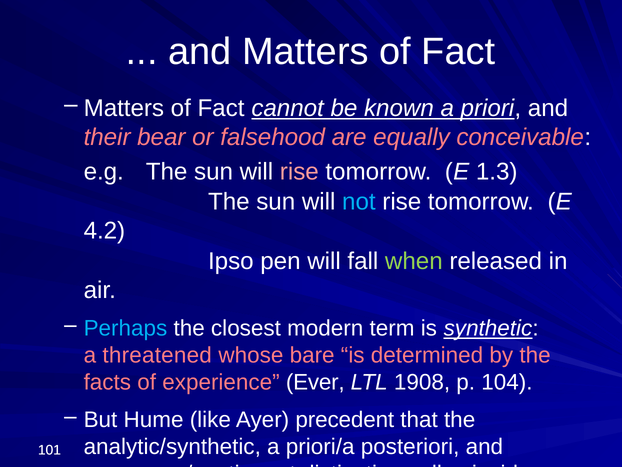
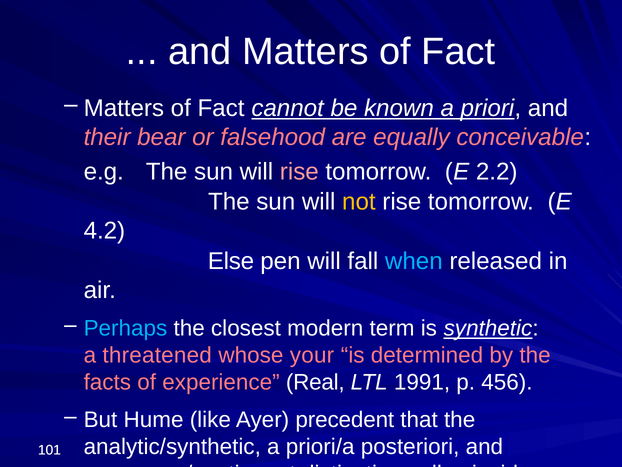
1.3: 1.3 -> 2.2 (497, 171)
not colour: light blue -> yellow (359, 202)
Ipso: Ipso -> Else (231, 261)
when colour: light green -> light blue (414, 261)
bare: bare -> your (312, 355)
Ever: Ever -> Real (315, 382)
1908: 1908 -> 1991 (422, 382)
104: 104 -> 456 (507, 382)
